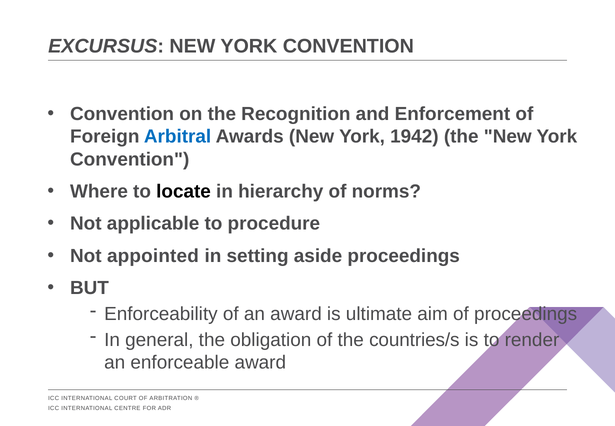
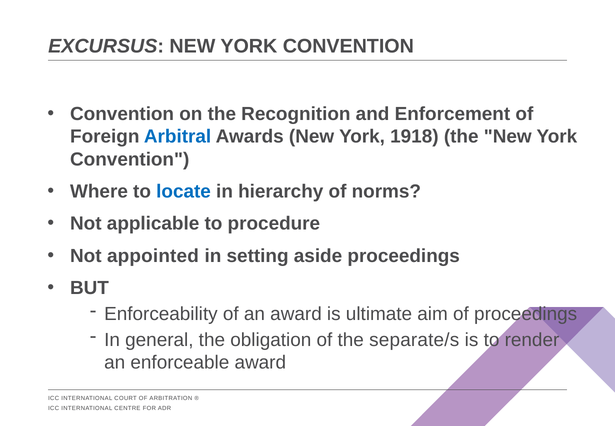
1942: 1942 -> 1918 (414, 137)
locate colour: black -> blue (184, 191)
countries/s: countries/s -> separate/s (414, 340)
